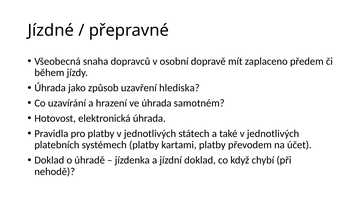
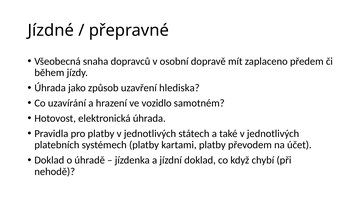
ve úhrada: úhrada -> vozidlo (157, 103)
